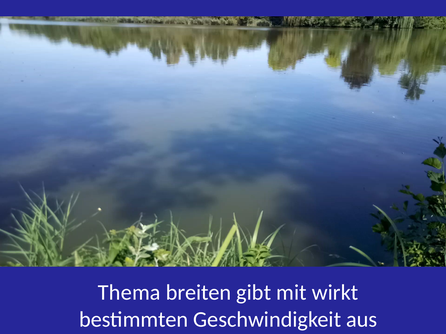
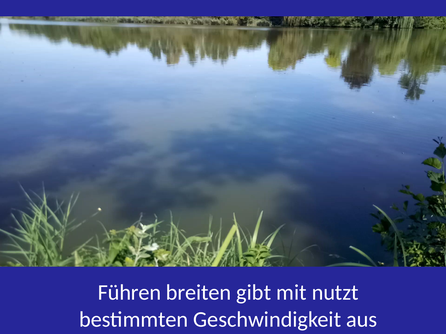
Thema: Thema -> Führen (129, 293)
wirkt: wirkt -> nutzt (335, 293)
